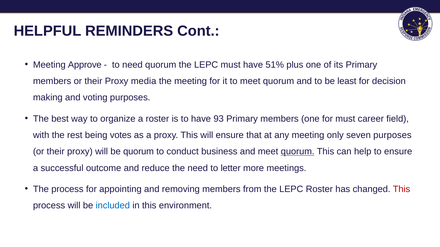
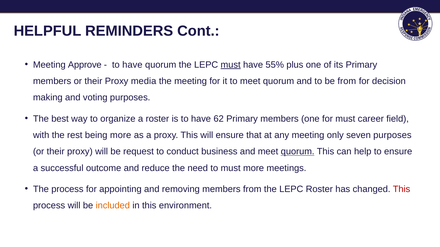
need: need -> have (132, 65)
must underline: none -> present (231, 65)
51%: 51% -> 55% (275, 65)
be least: least -> from (347, 81)
93: 93 -> 62 (219, 119)
being votes: votes -> more (121, 135)
be quorum: quorum -> request (139, 152)
to letter: letter -> must (231, 168)
included colour: blue -> orange (113, 206)
